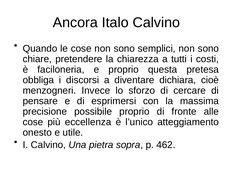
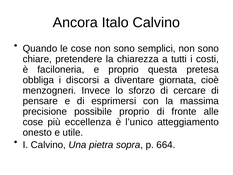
dichiara: dichiara -> giornata (178, 80)
462: 462 -> 664 (166, 145)
